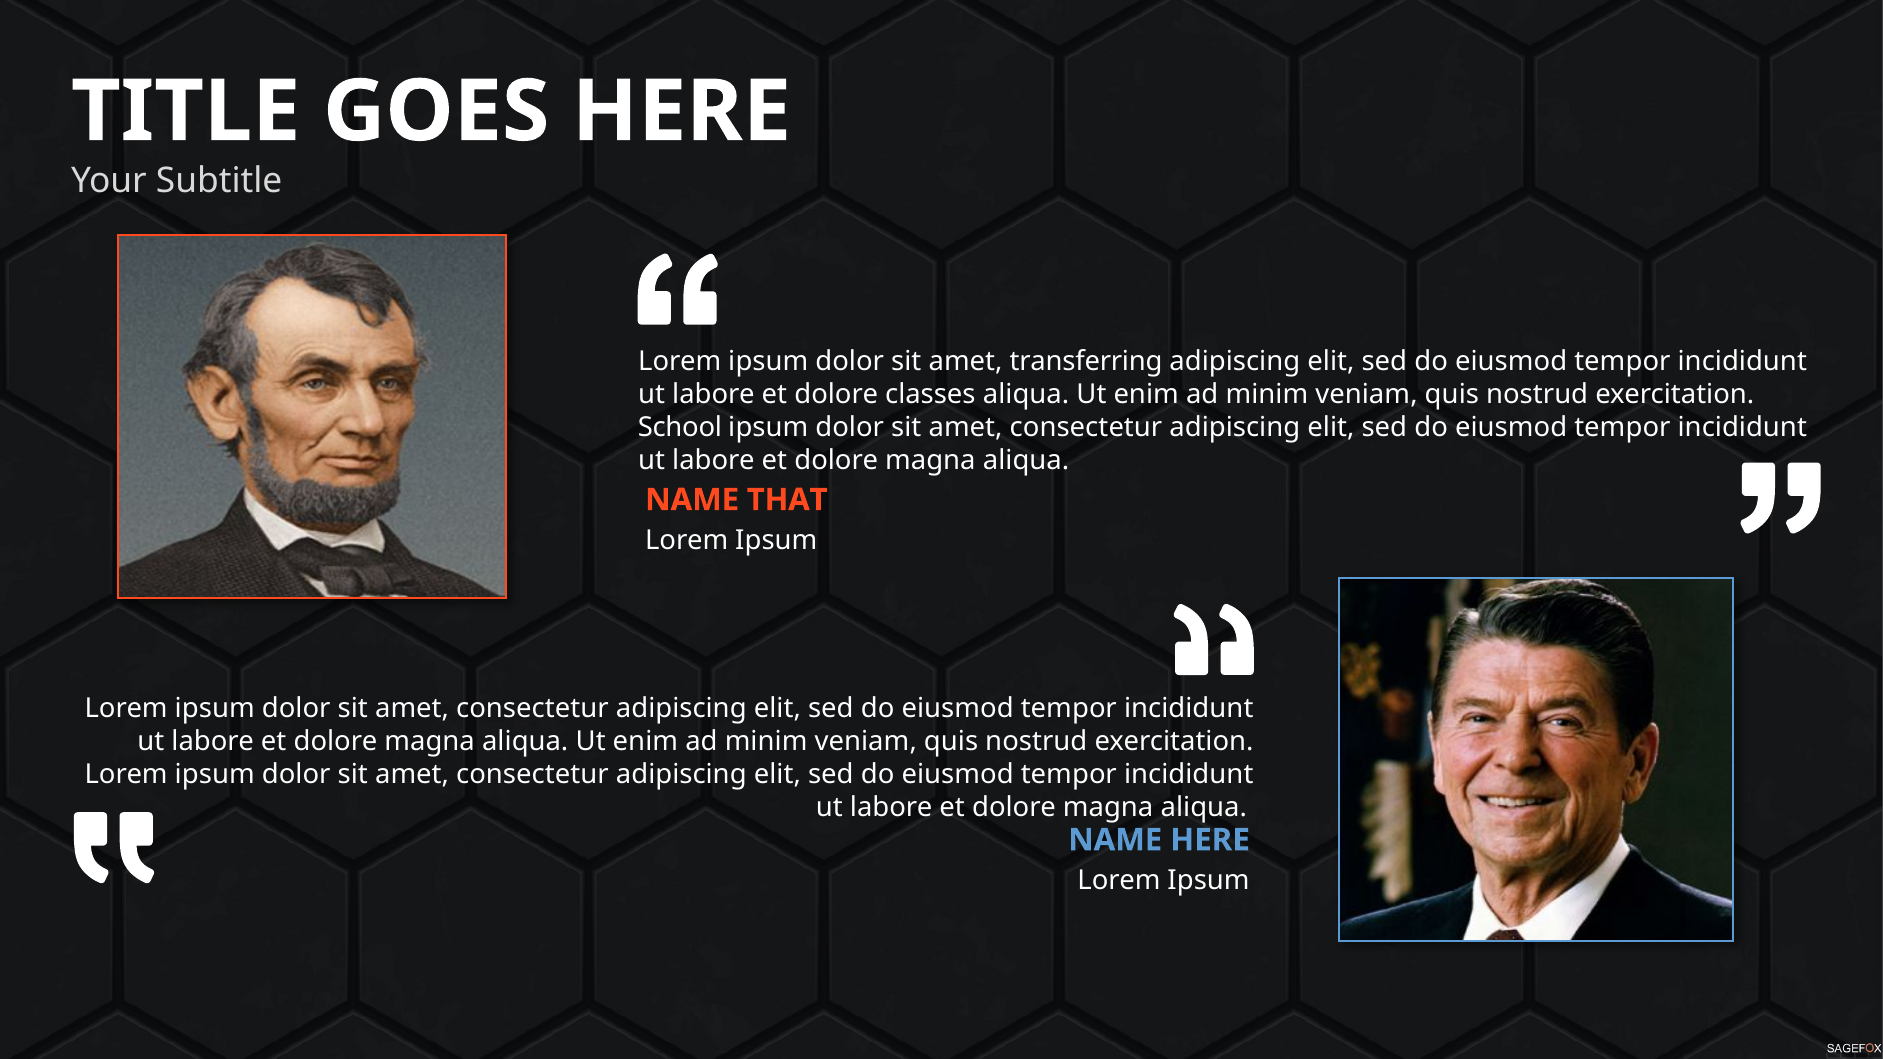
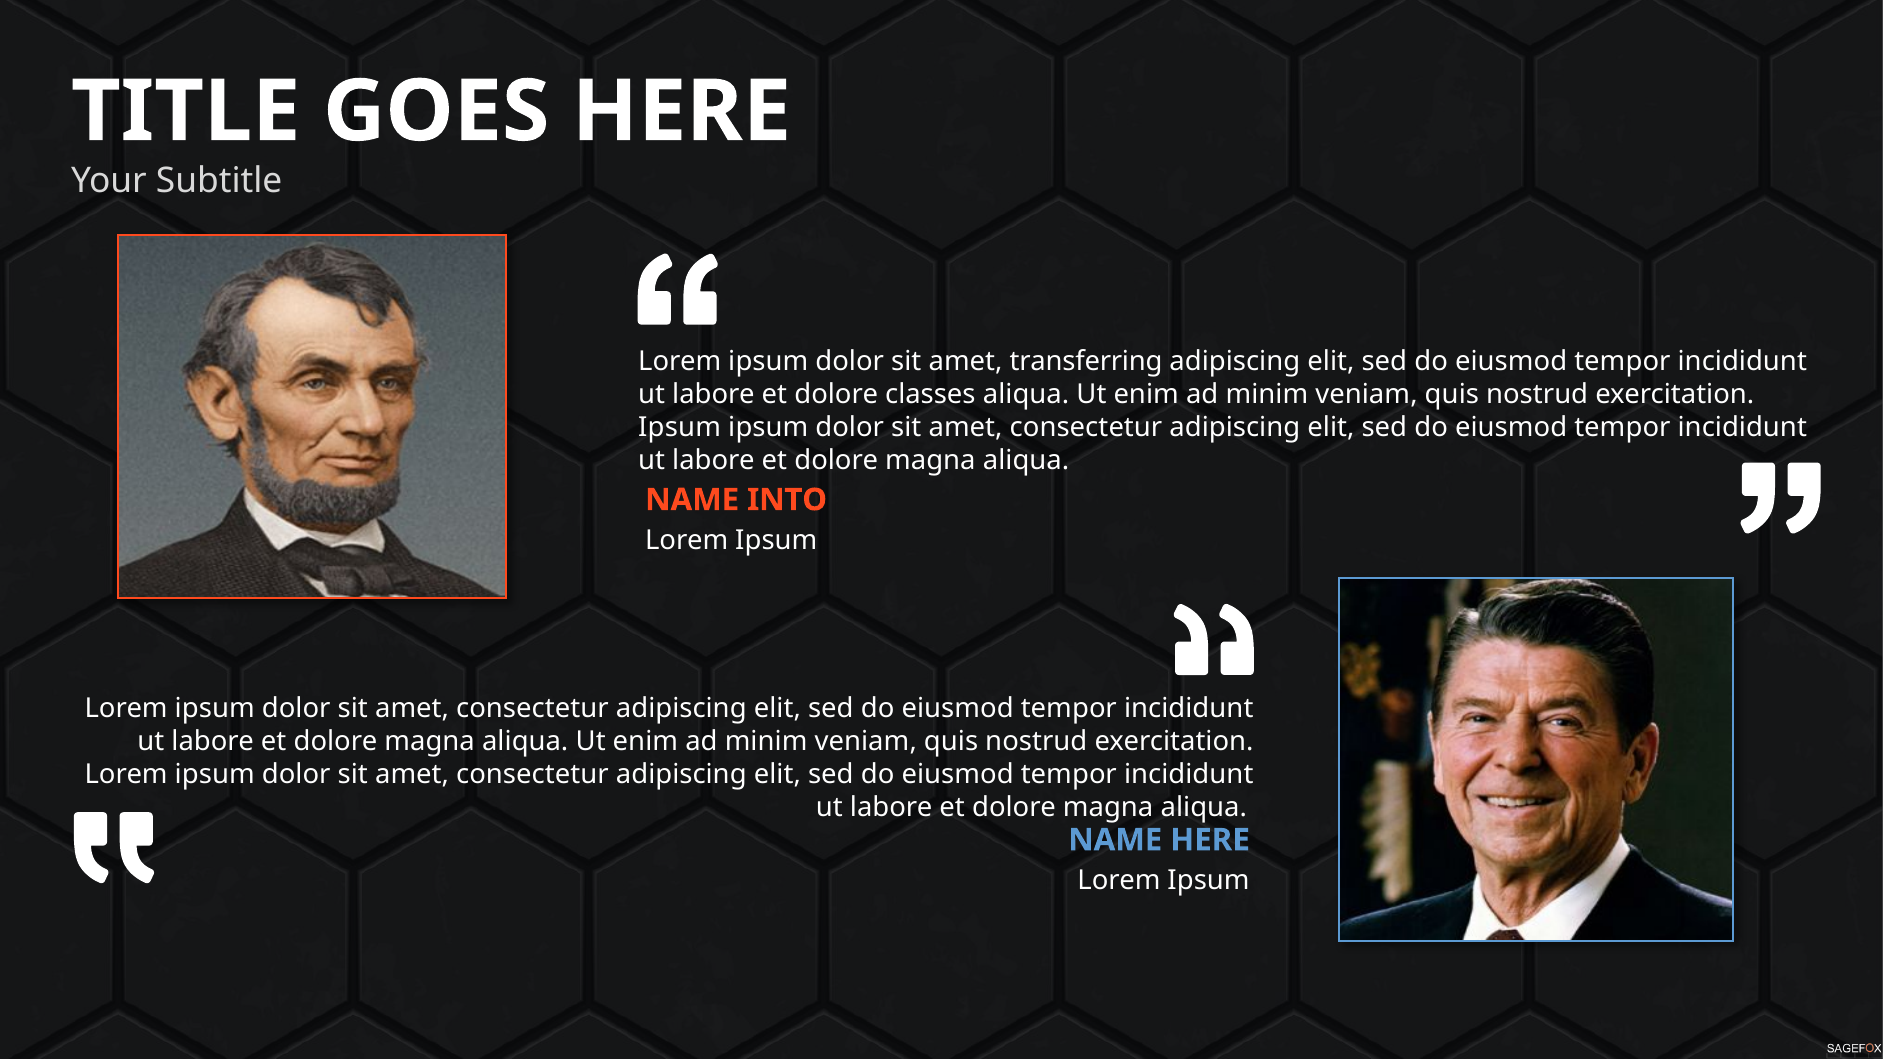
School: School -> Ipsum (680, 428)
THAT: THAT -> INTO (787, 500)
